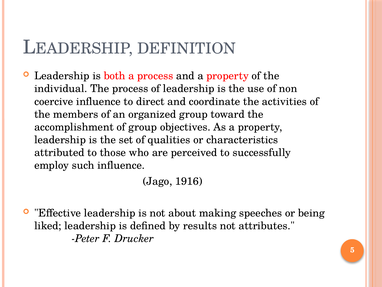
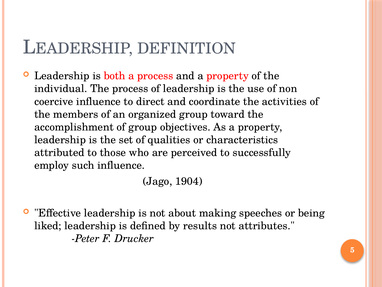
1916: 1916 -> 1904 (189, 181)
